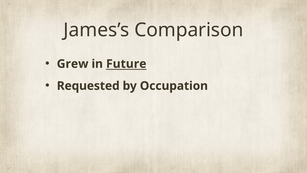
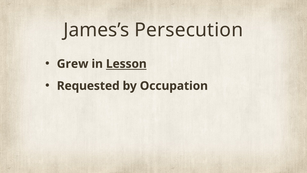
Comparison: Comparison -> Persecution (189, 30)
Future: Future -> Lesson (126, 64)
